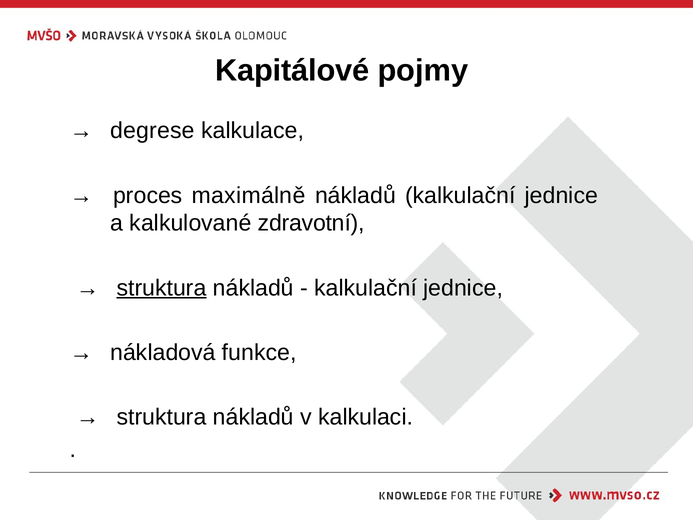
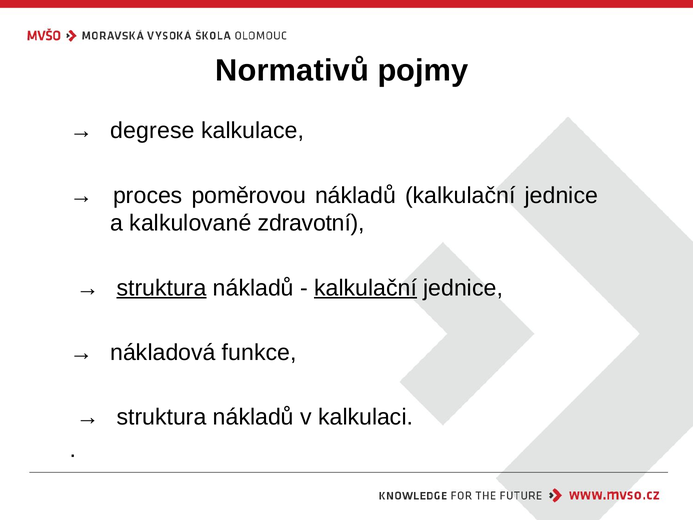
Kapitálové: Kapitálové -> Normativů (292, 71)
maximálně: maximálně -> poměrovou (249, 195)
kalkulační underline: none -> present (366, 288)
